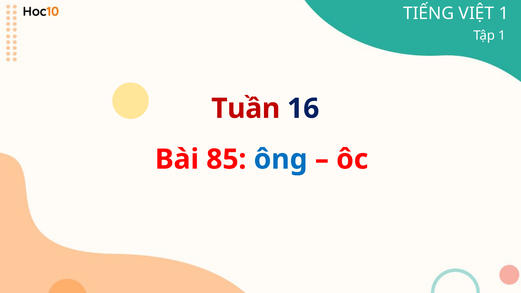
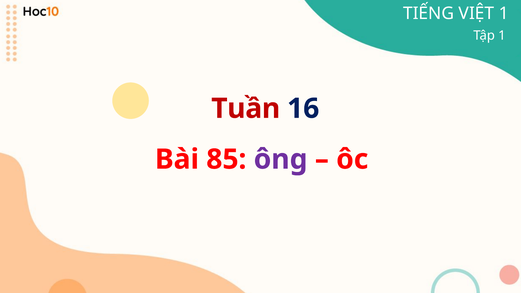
ông colour: blue -> purple (281, 159)
